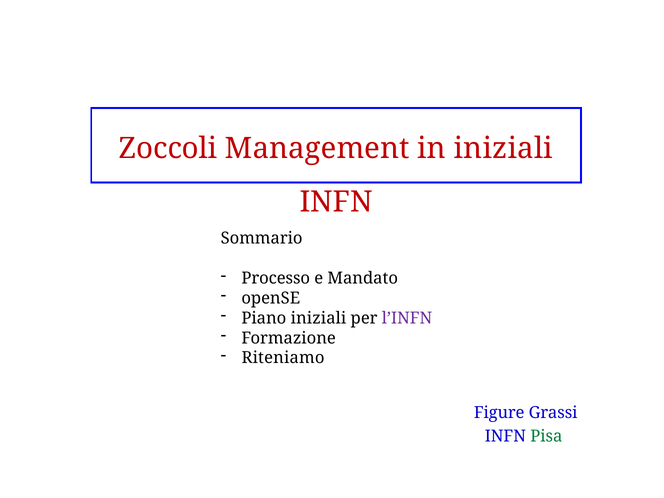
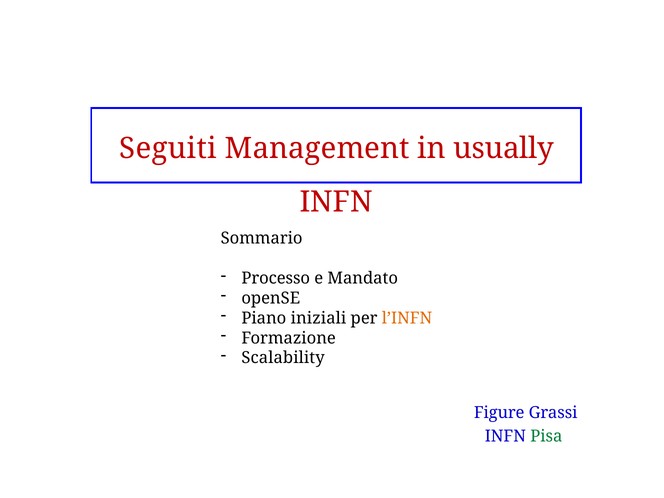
Zoccoli: Zoccoli -> Seguiti (168, 149)
in iniziali: iniziali -> usually (503, 149)
l’INFN colour: purple -> orange (407, 318)
Riteniamo: Riteniamo -> Scalability (283, 358)
